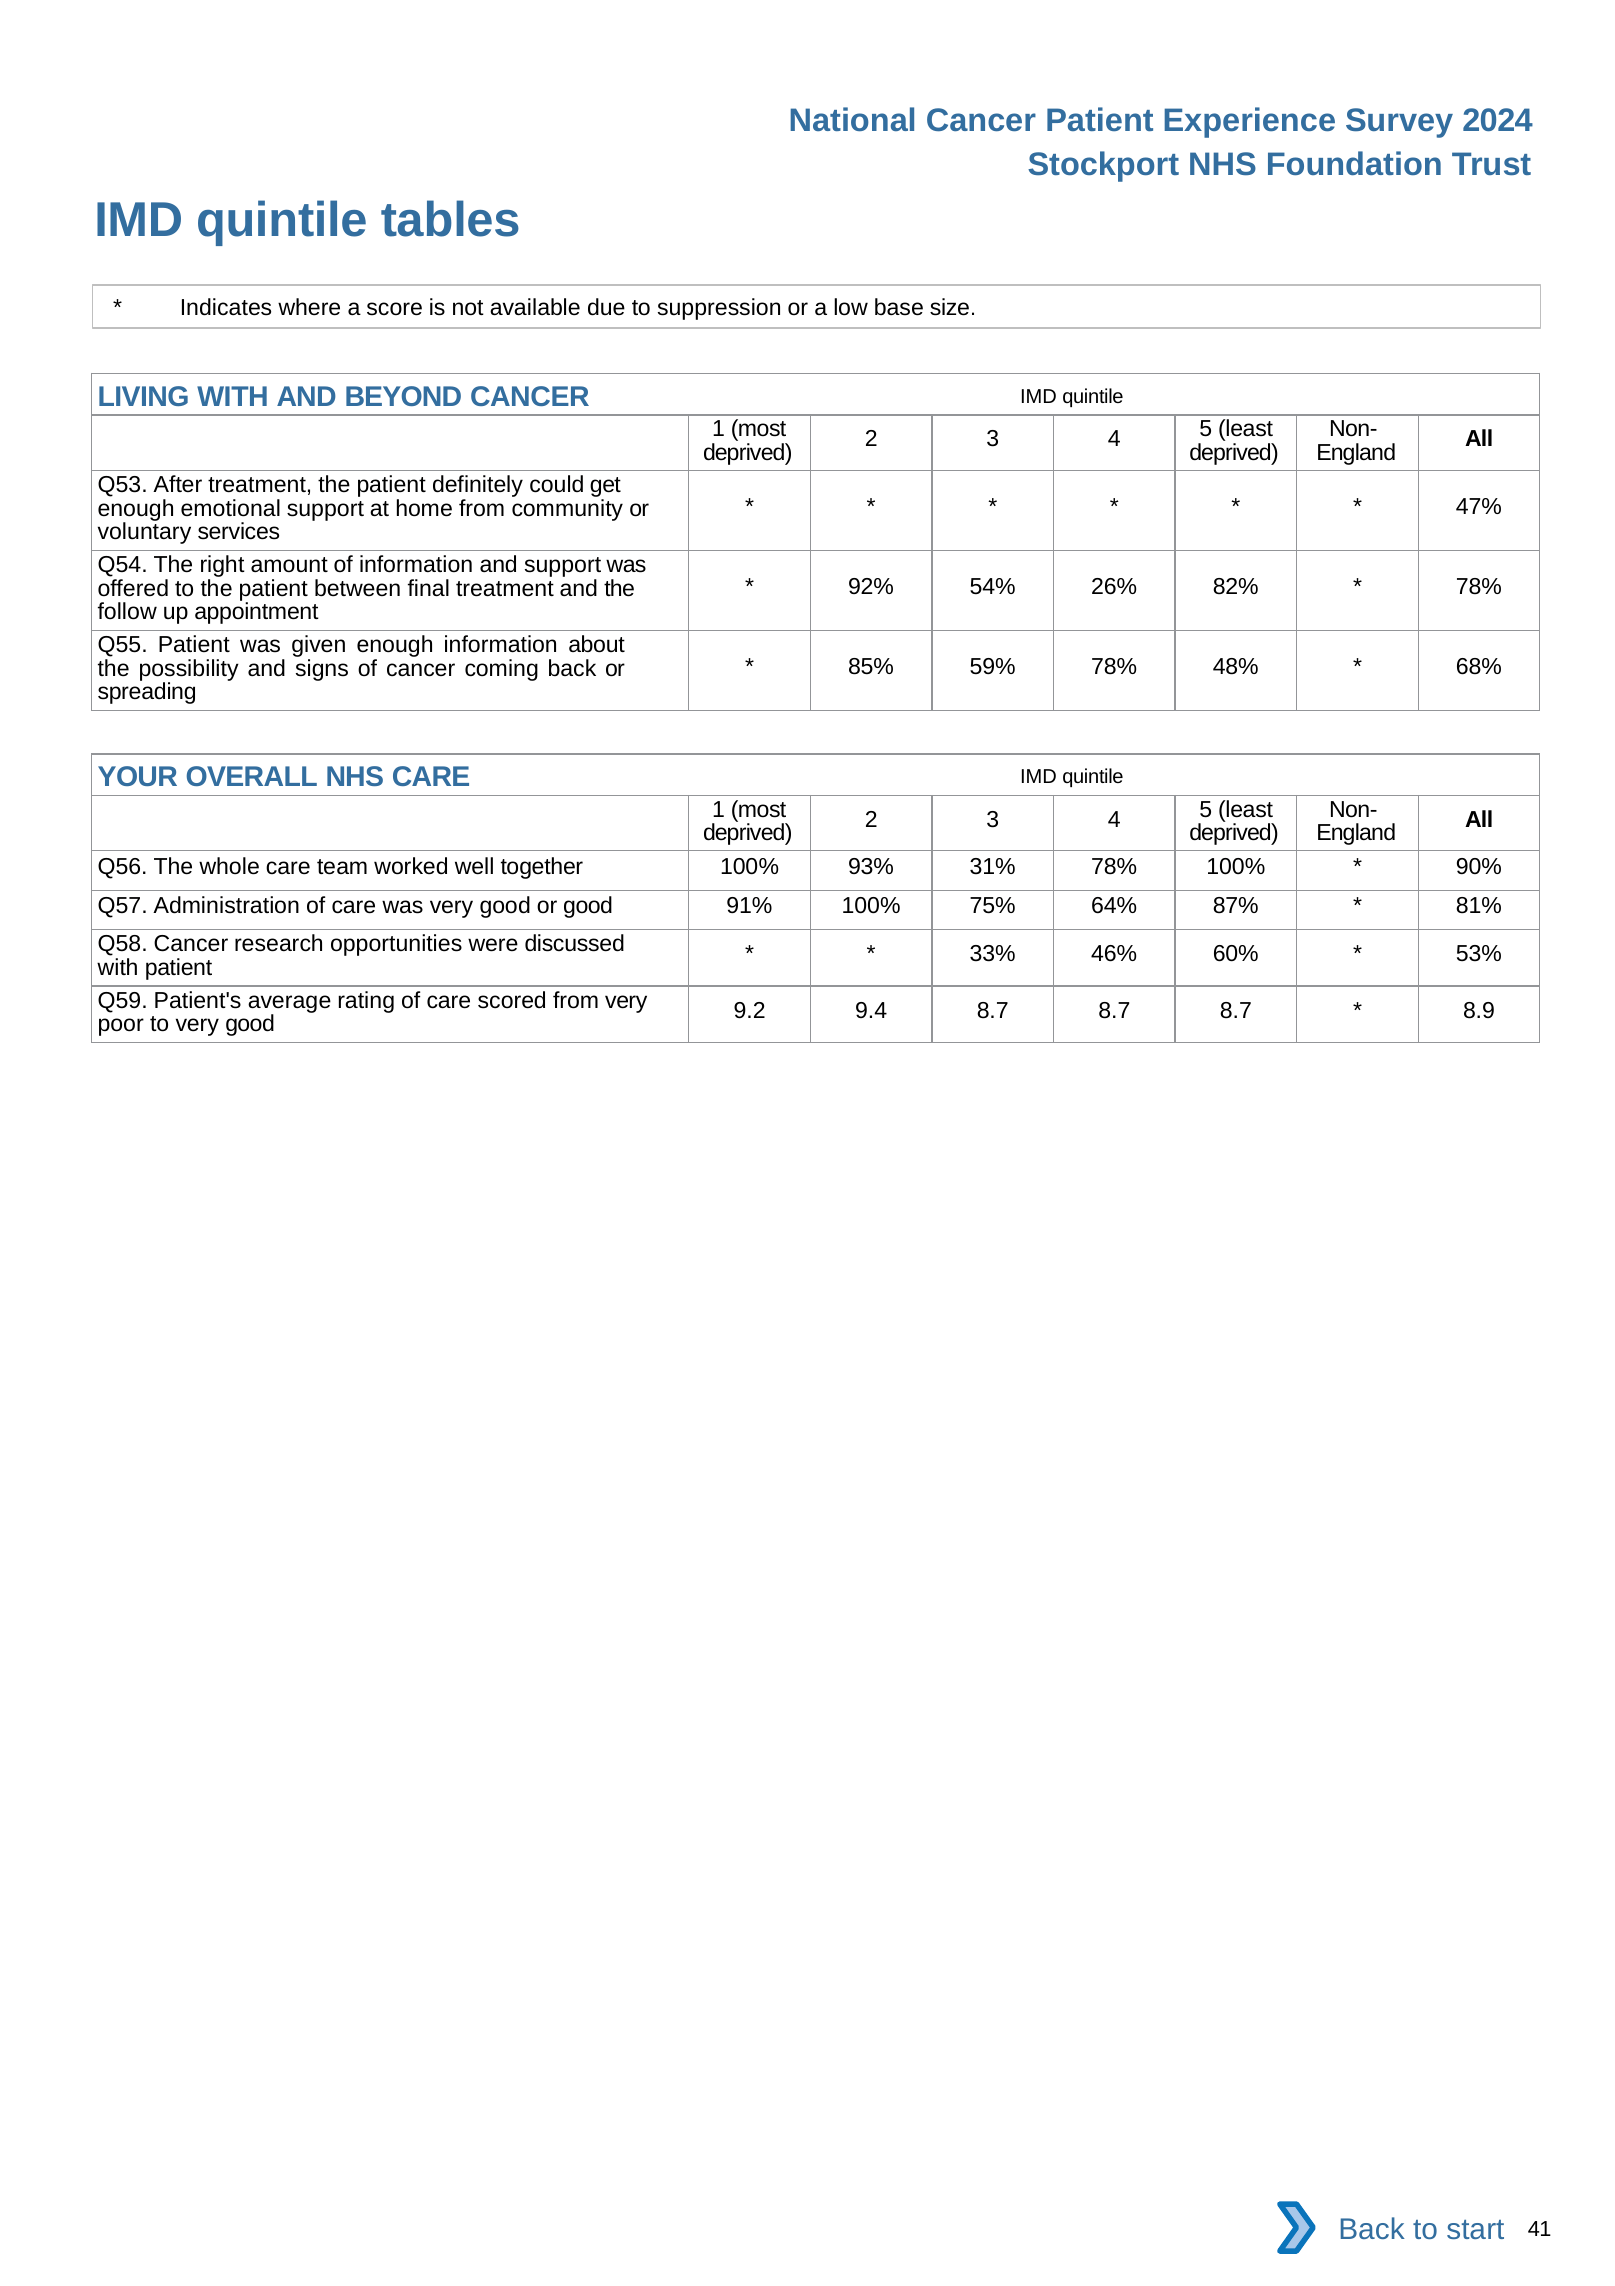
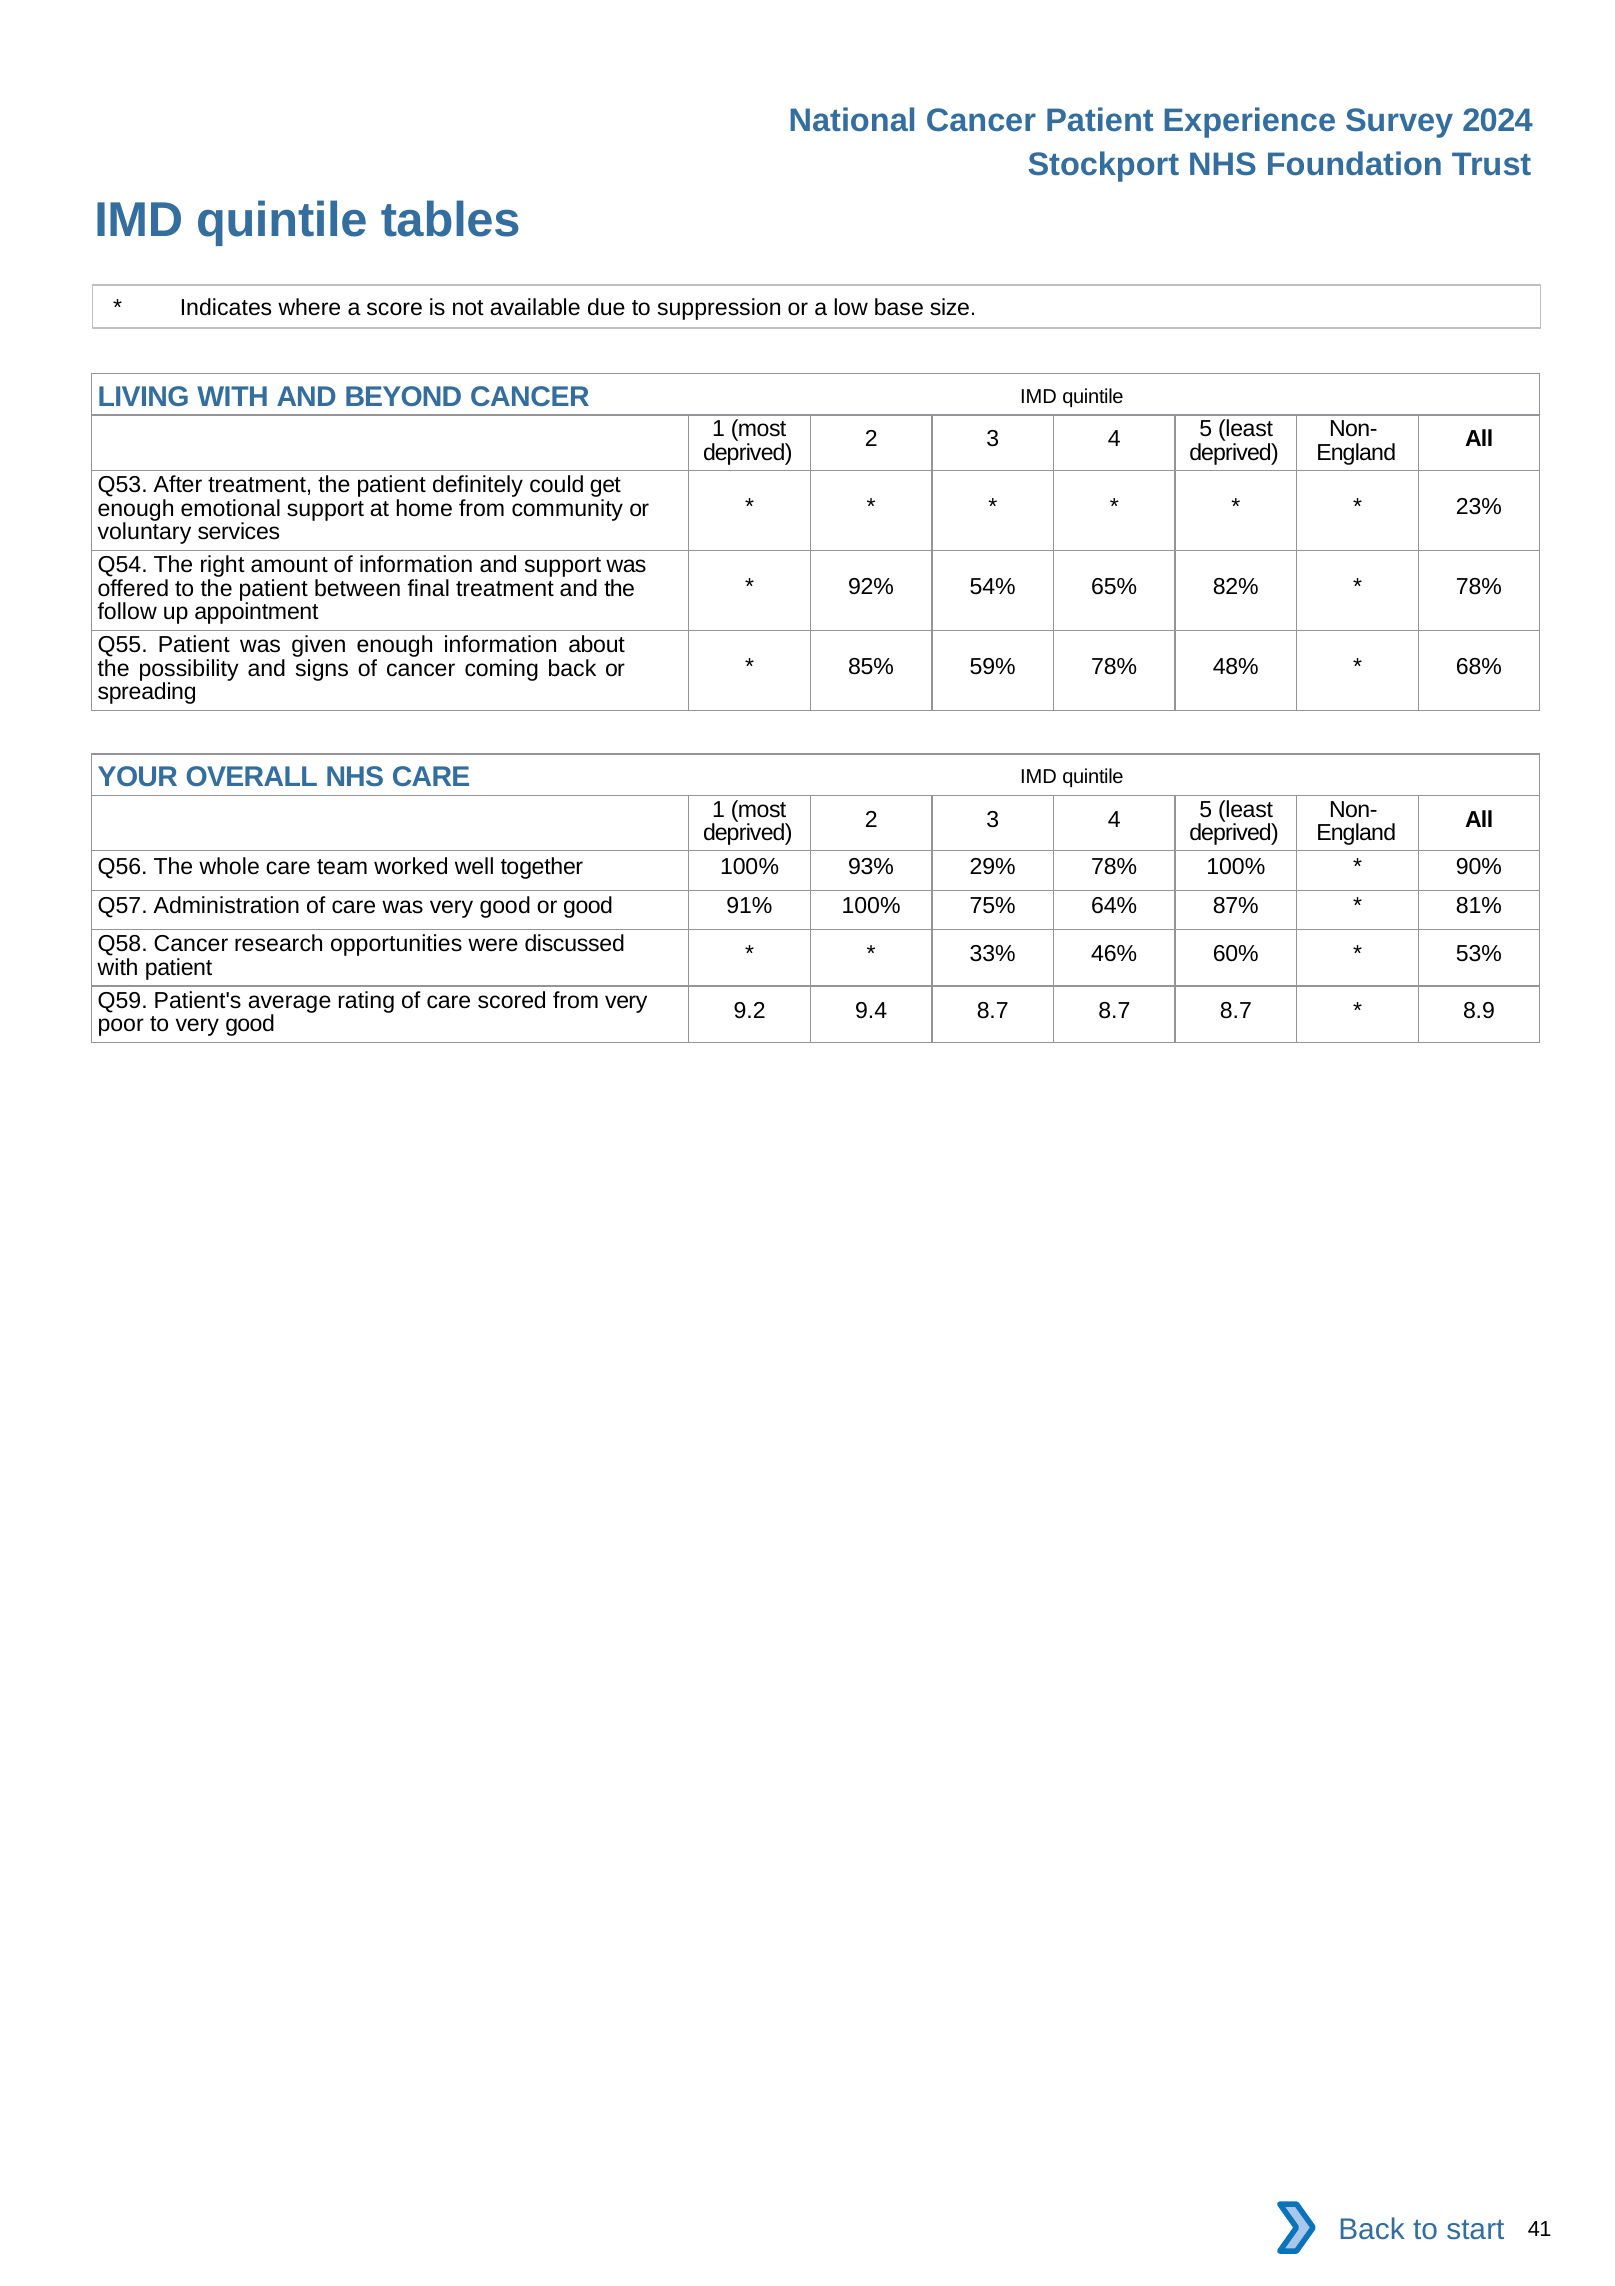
47%: 47% -> 23% (1479, 507)
26%: 26% -> 65% (1114, 587)
31%: 31% -> 29% (993, 867)
